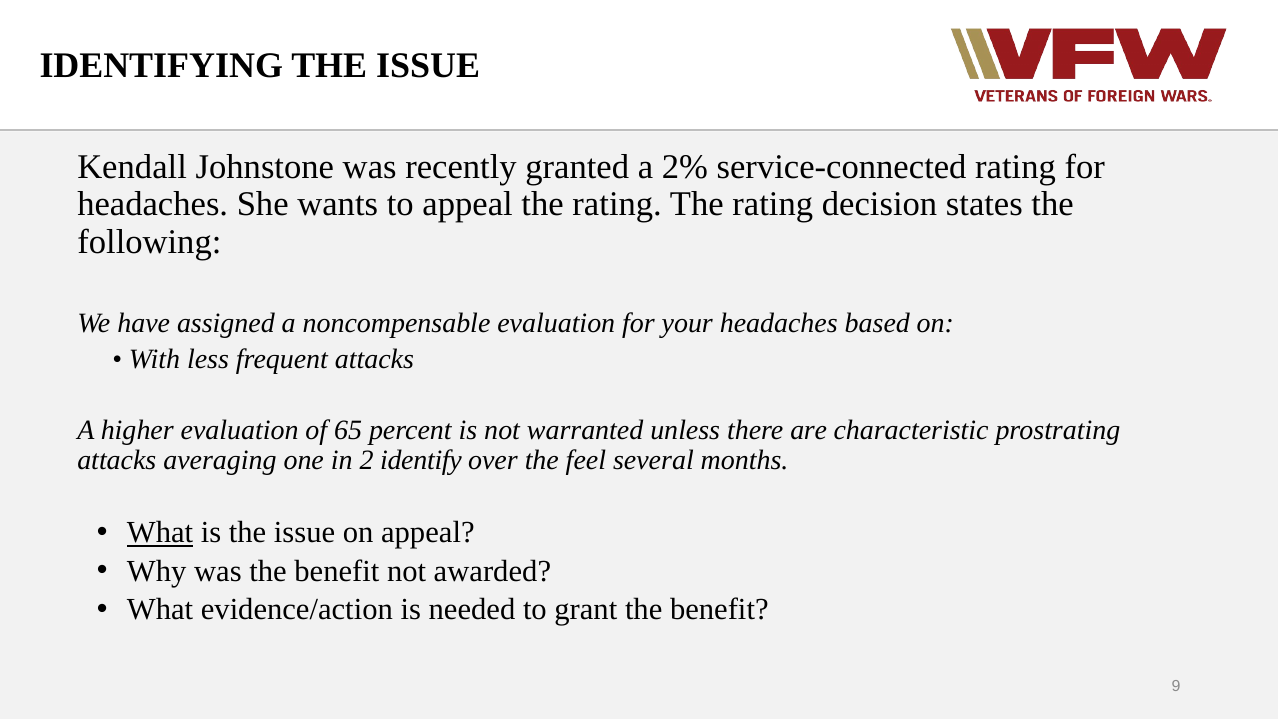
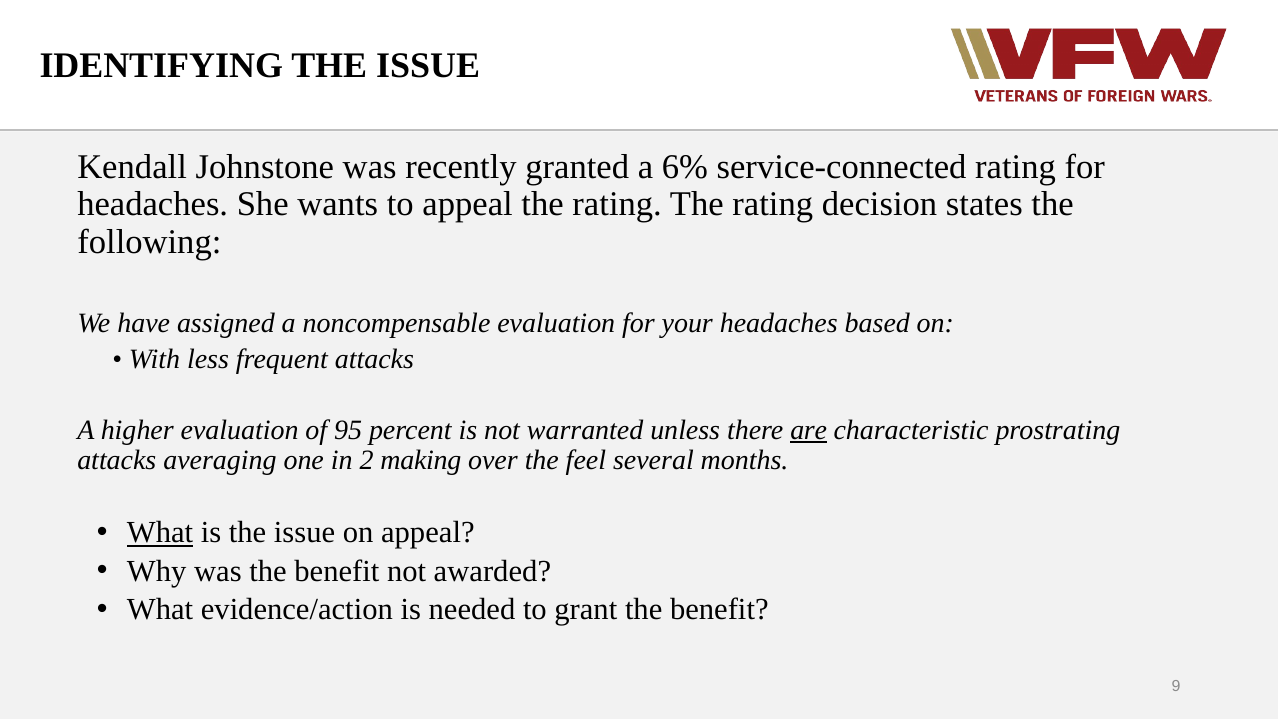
2%: 2% -> 6% (685, 167)
65: 65 -> 95 (348, 430)
are underline: none -> present (809, 430)
identify: identify -> making (421, 460)
